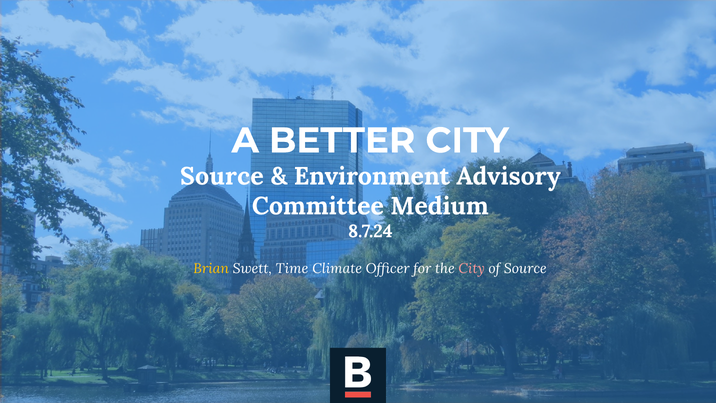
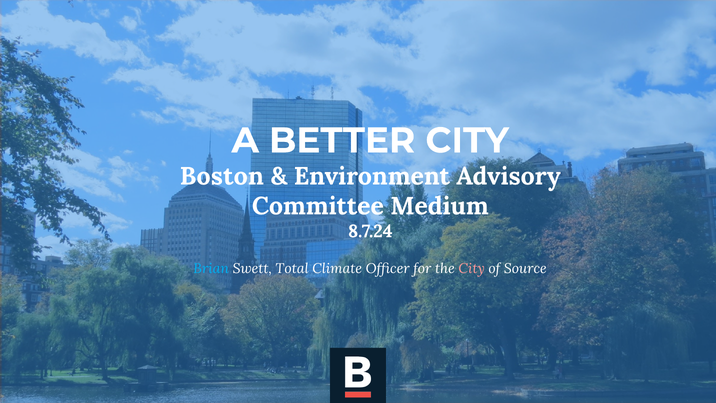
Source: Source -> Boston (222, 176)
Brian colour: yellow -> light blue (211, 269)
Time: Time -> Total (292, 269)
